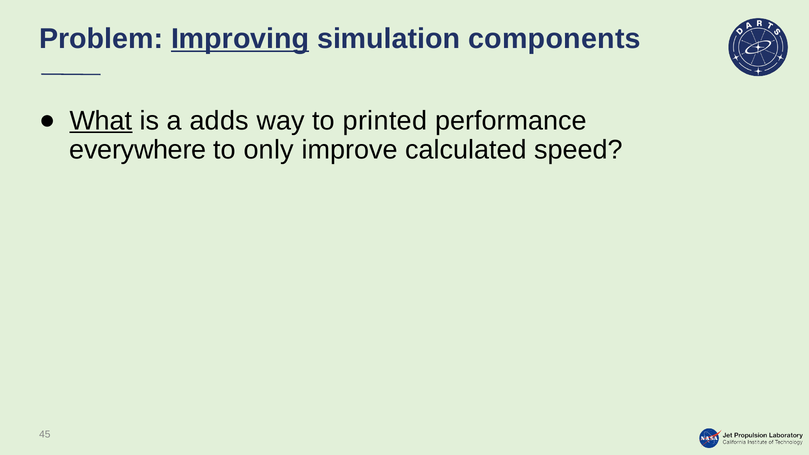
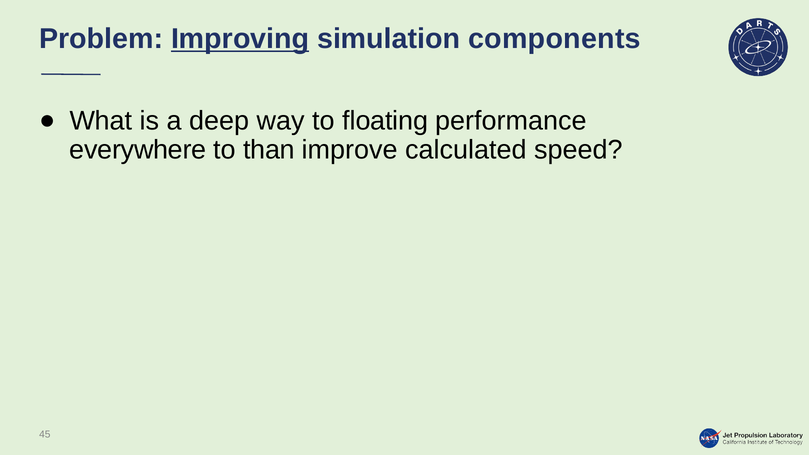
What underline: present -> none (101, 121)
adds: adds -> deep (219, 121)
printed: printed -> floating (385, 121)
only: only -> than (269, 150)
